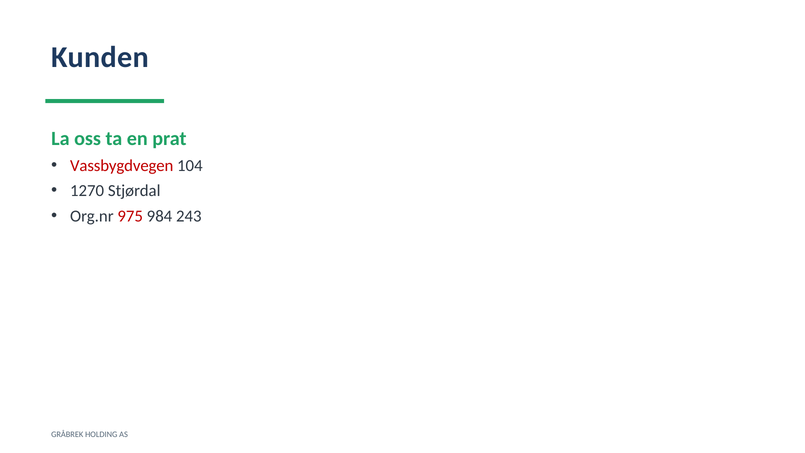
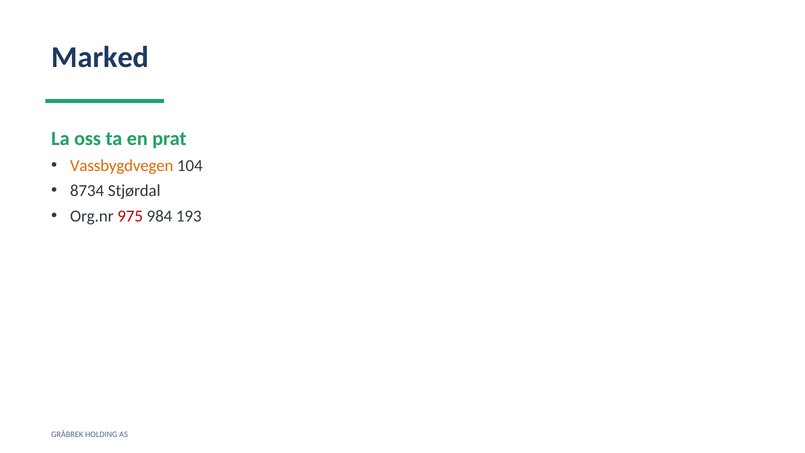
Kunden: Kunden -> Marked (100, 57)
Vassbygdvegen colour: red -> orange (122, 166)
1270: 1270 -> 8734 (87, 191)
243: 243 -> 193 (189, 216)
